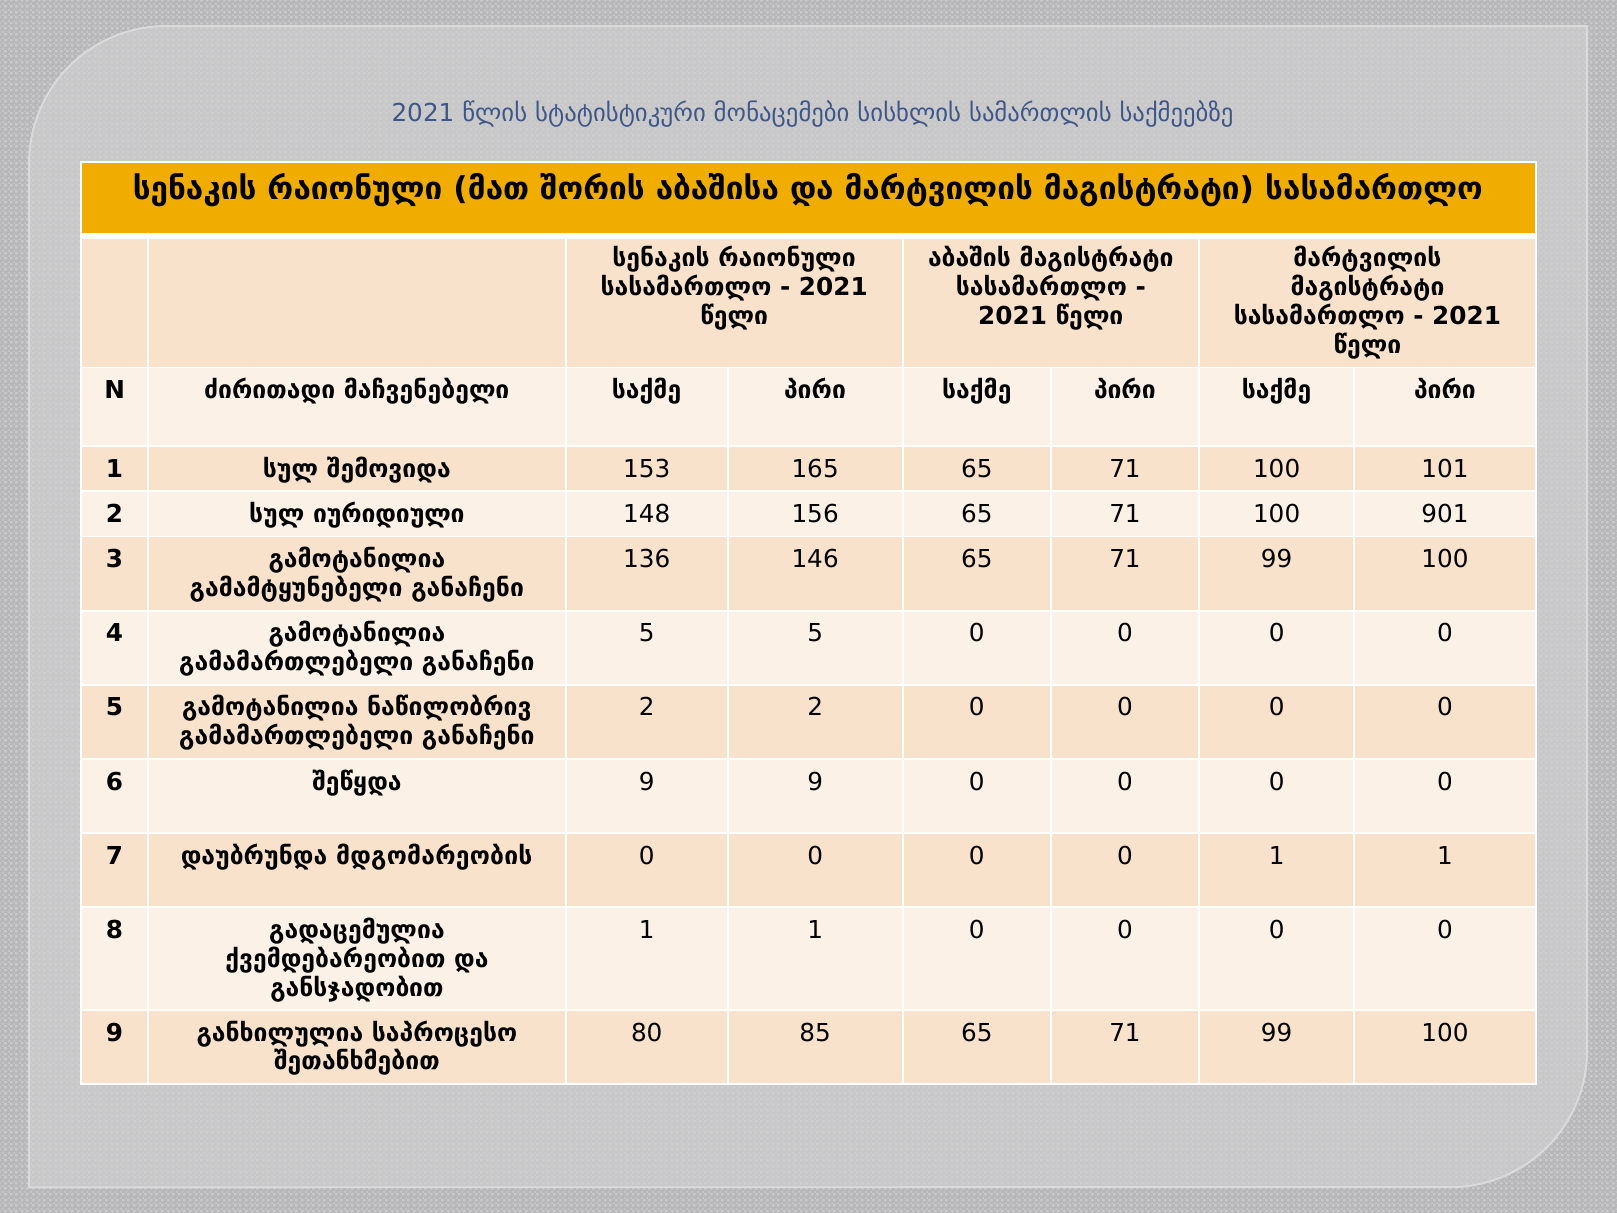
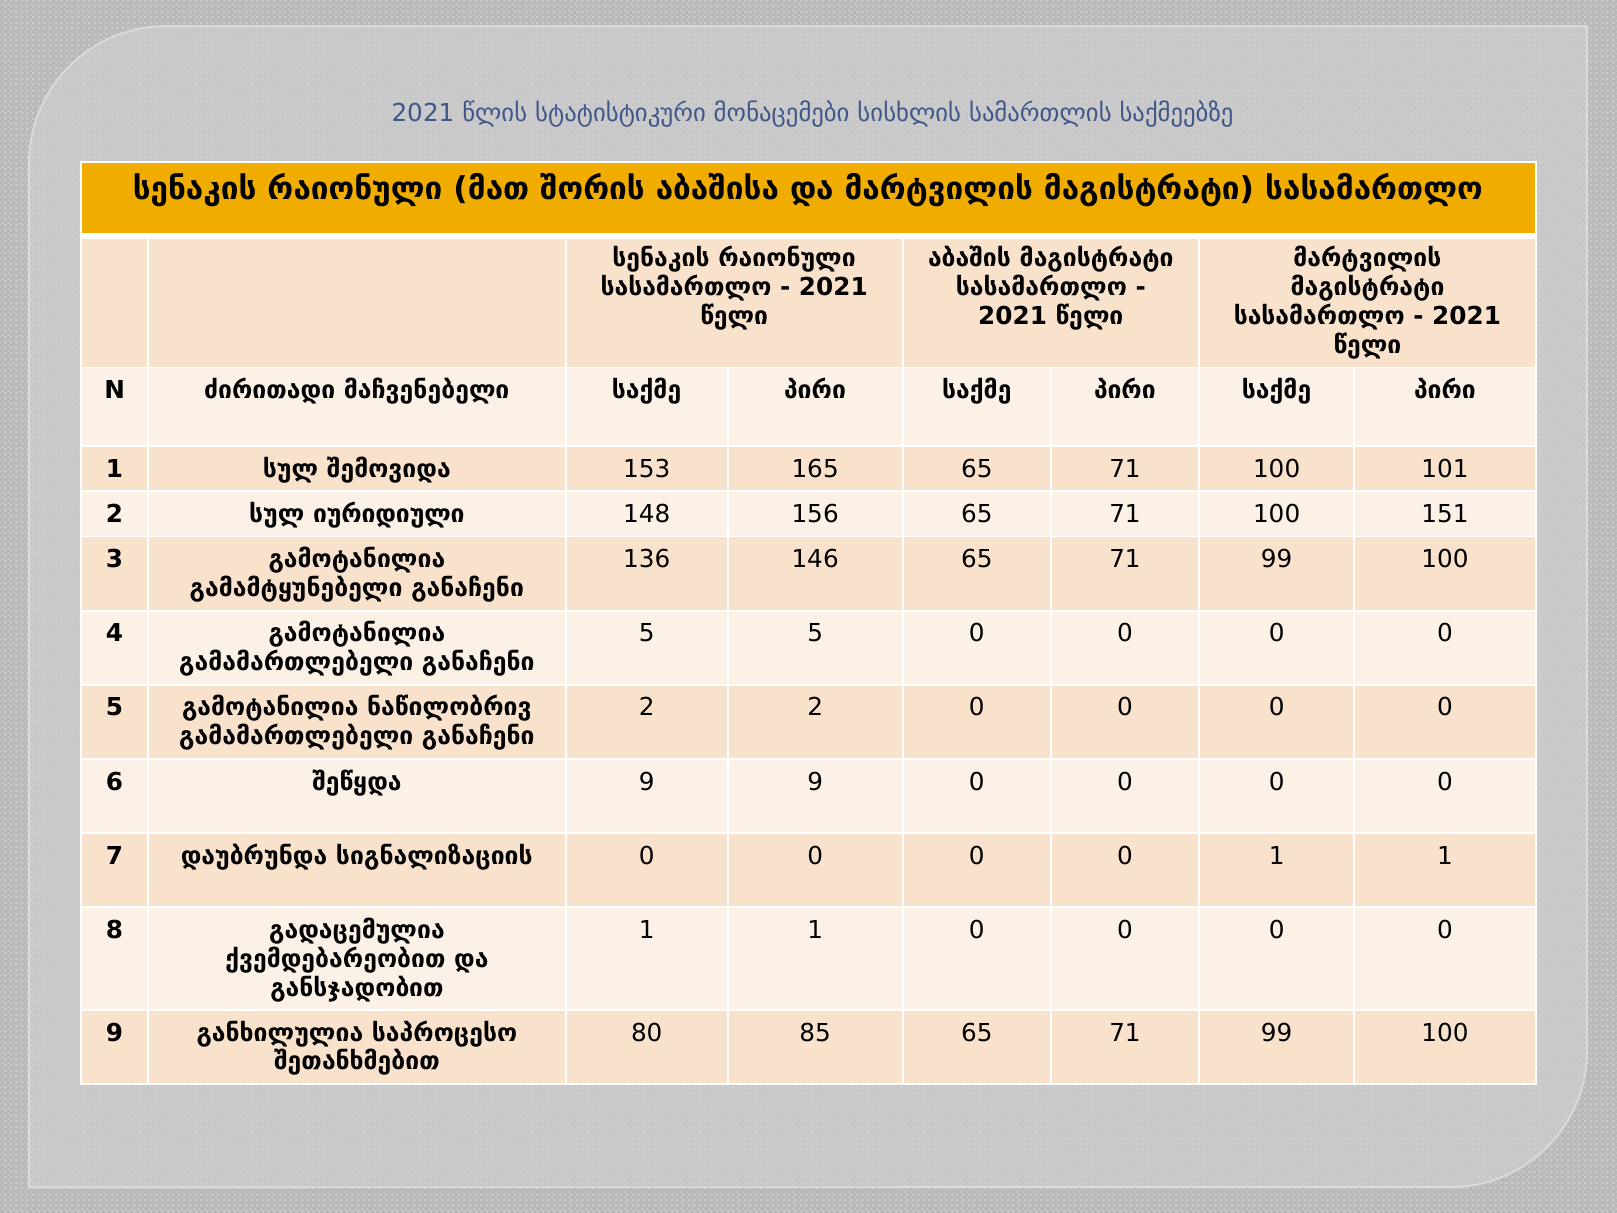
901: 901 -> 151 (1445, 514)
მდგომარეობის: მდგომარეობის -> სიგნალიზაციის (434, 856)
